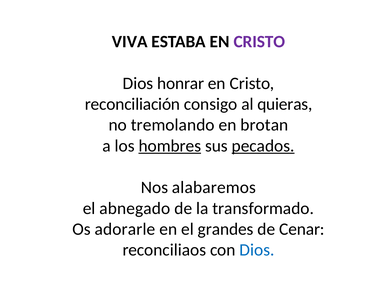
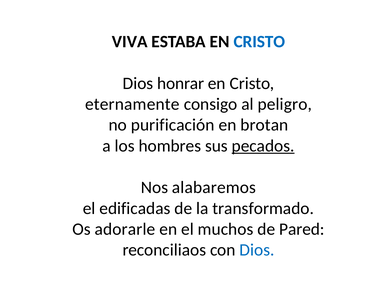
CRISTO colour: purple -> blue (259, 42)
reconciliación: reconciliación -> eternamente (132, 104)
quieras: quieras -> peligro (285, 104)
tremolando: tremolando -> purificación (173, 125)
hombres underline: present -> none (170, 146)
abnegado: abnegado -> edificadas (135, 209)
grandes: grandes -> muchos (226, 229)
Cenar: Cenar -> Pared (302, 229)
